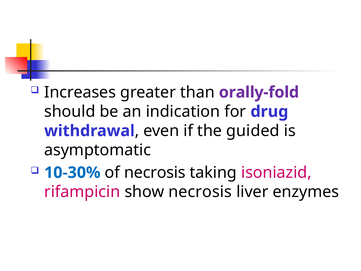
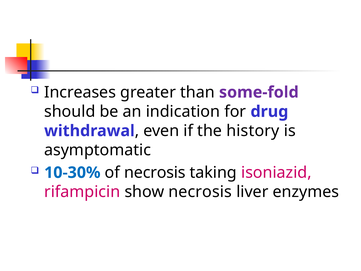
orally-fold: orally-fold -> some-fold (259, 92)
guided: guided -> history (253, 131)
